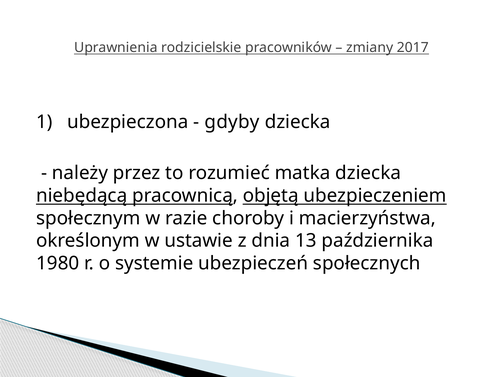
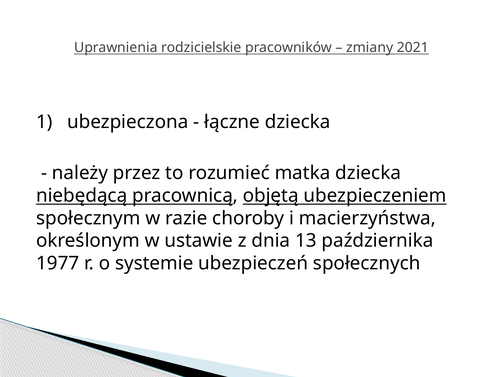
2017: 2017 -> 2021 (413, 48)
gdyby: gdyby -> łączne (232, 122)
1980: 1980 -> 1977 (58, 264)
